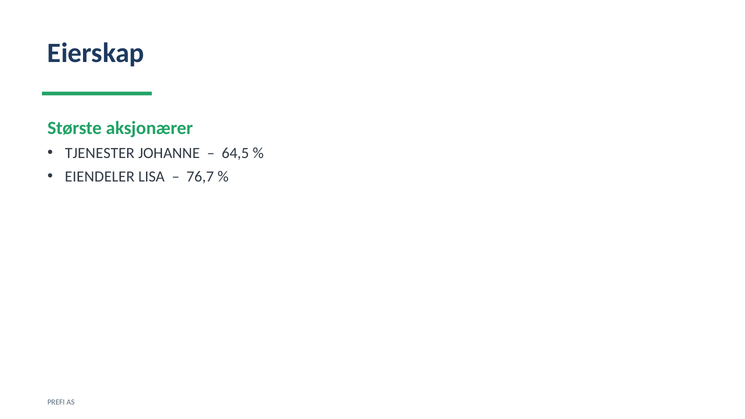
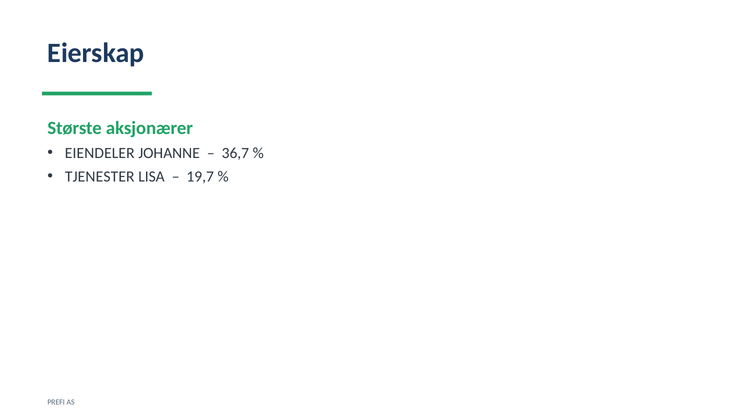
TJENESTER: TJENESTER -> EIENDELER (100, 153)
64,5: 64,5 -> 36,7 (235, 153)
EIENDELER: EIENDELER -> TJENESTER (100, 176)
76,7: 76,7 -> 19,7 (200, 176)
